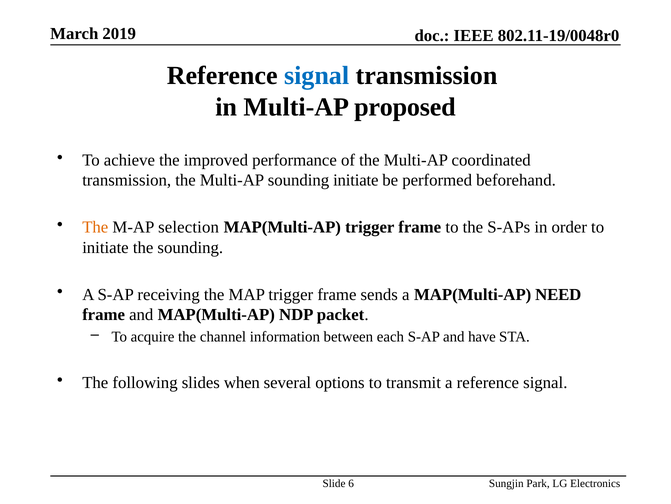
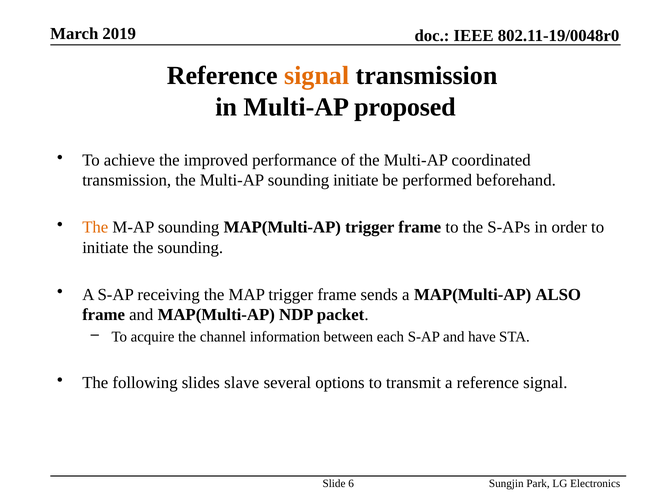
signal colour: blue -> orange (317, 76)
M-AP selection: selection -> sounding (189, 227)
NEED: NEED -> ALSO (558, 294)
when: when -> slave (242, 382)
